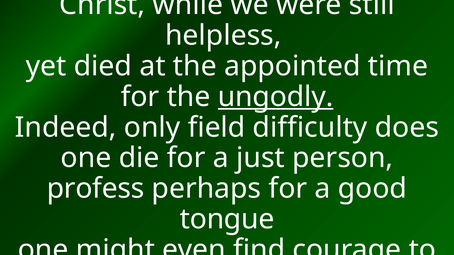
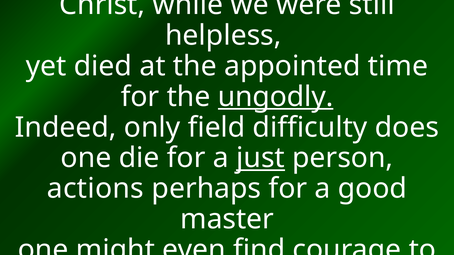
just underline: none -> present (261, 158)
profess: profess -> actions (95, 189)
tongue: tongue -> master (227, 219)
